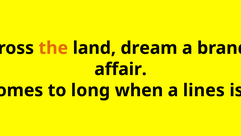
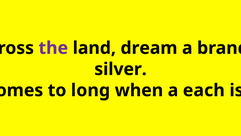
the colour: orange -> purple (53, 48)
affair: affair -> silver (121, 69)
lines: lines -> each (204, 90)
